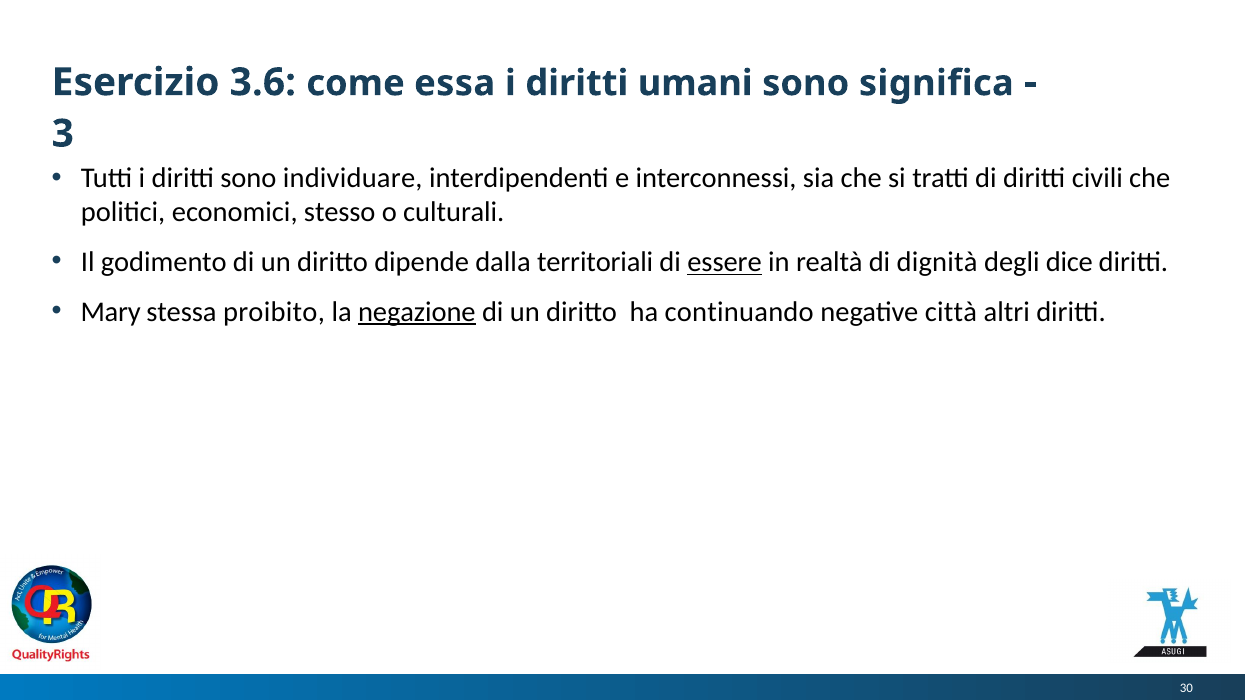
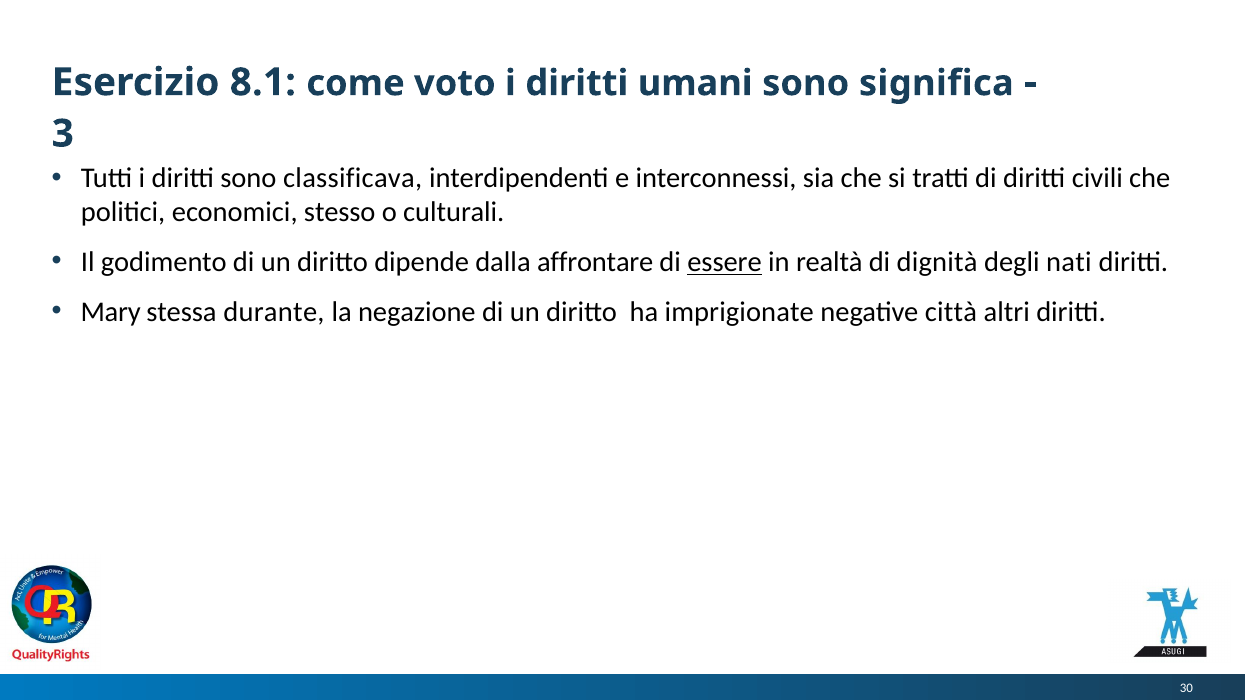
3.6: 3.6 -> 8.1 (263, 82)
essa: essa -> voto (455, 83)
individuare: individuare -> classificava (353, 178)
territoriali: territoriali -> affrontare (595, 262)
dice: dice -> nati (1069, 262)
proibito: proibito -> durante (274, 312)
negazione underline: present -> none (417, 312)
continuando: continuando -> imprigionate (739, 312)
